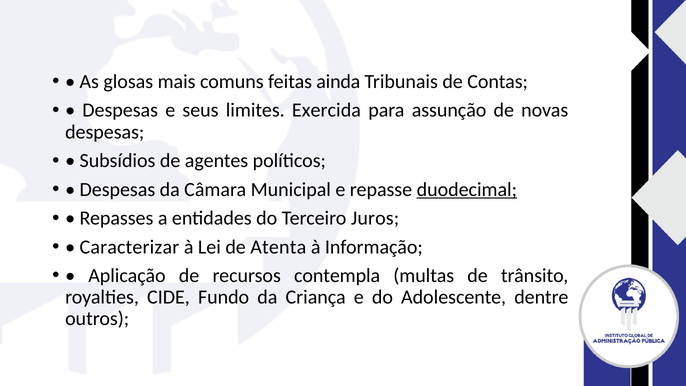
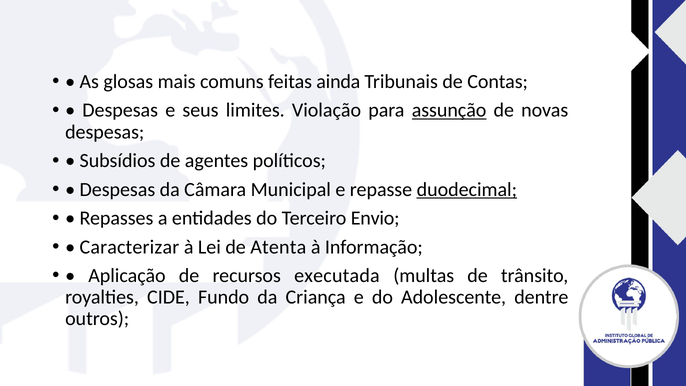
Exercida: Exercida -> Violação (326, 110)
assunção underline: none -> present (449, 110)
Juros: Juros -> Envio (375, 218)
contempla: contempla -> executada (337, 276)
